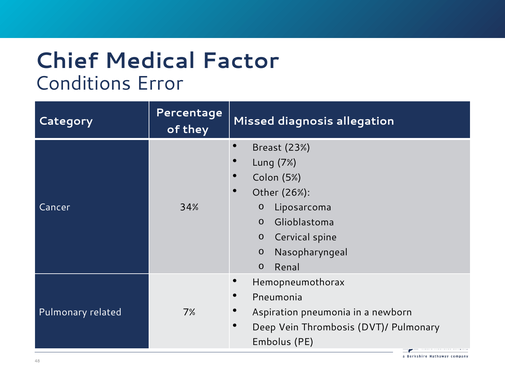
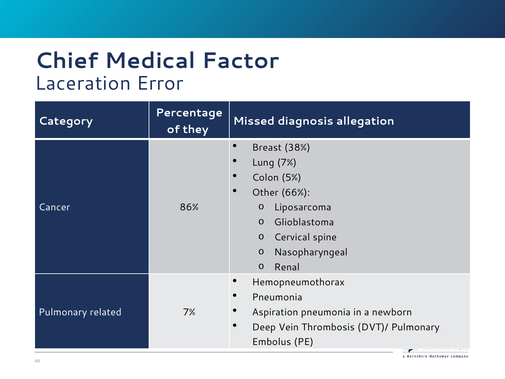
Conditions: Conditions -> Laceration (83, 83)
23%: 23% -> 38% (297, 147)
26%: 26% -> 66% (296, 192)
34%: 34% -> 86% (189, 207)
